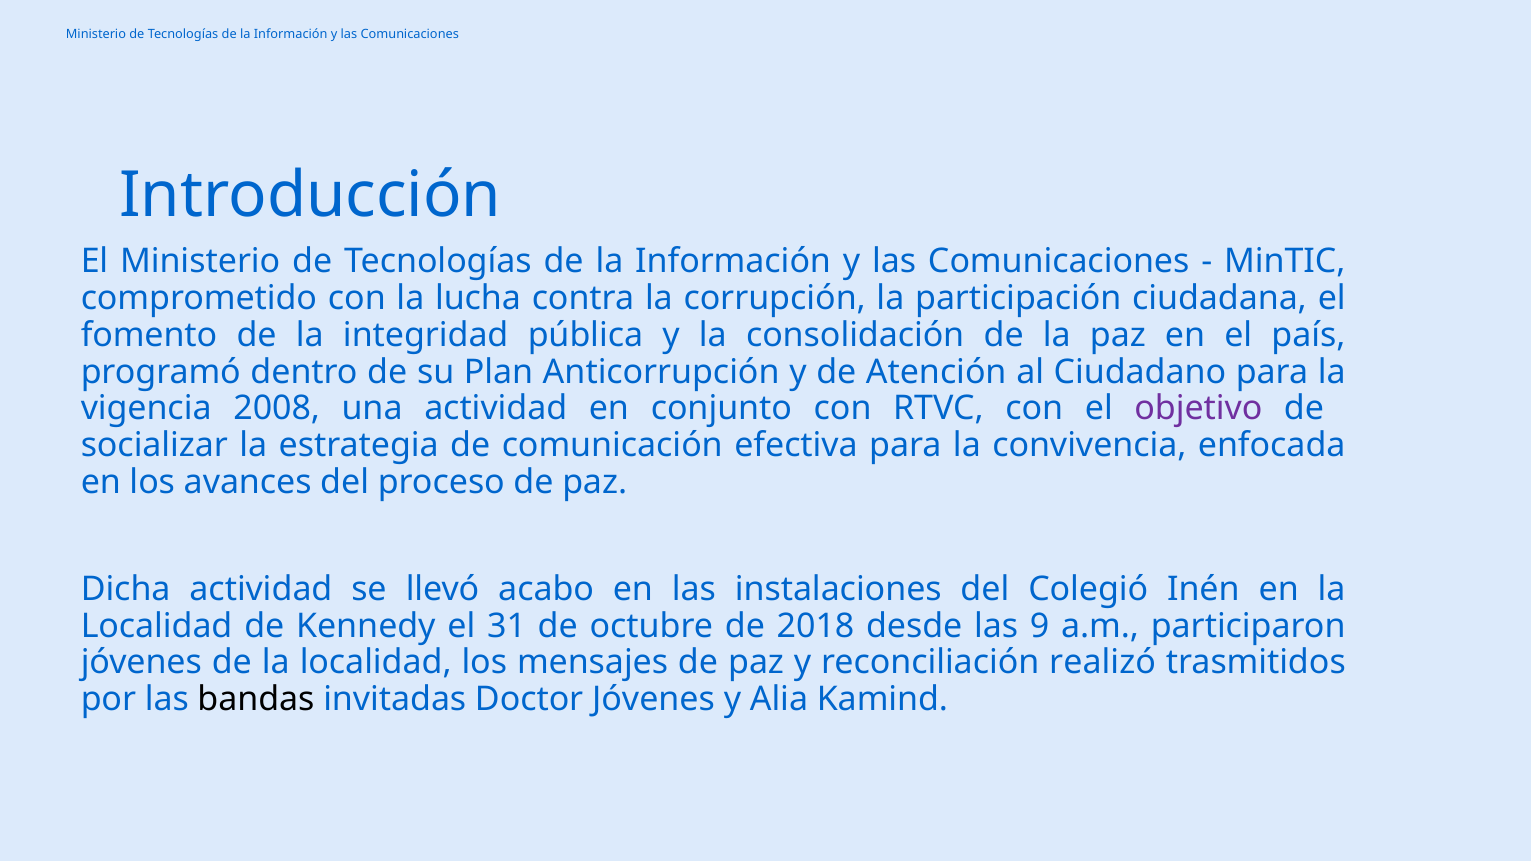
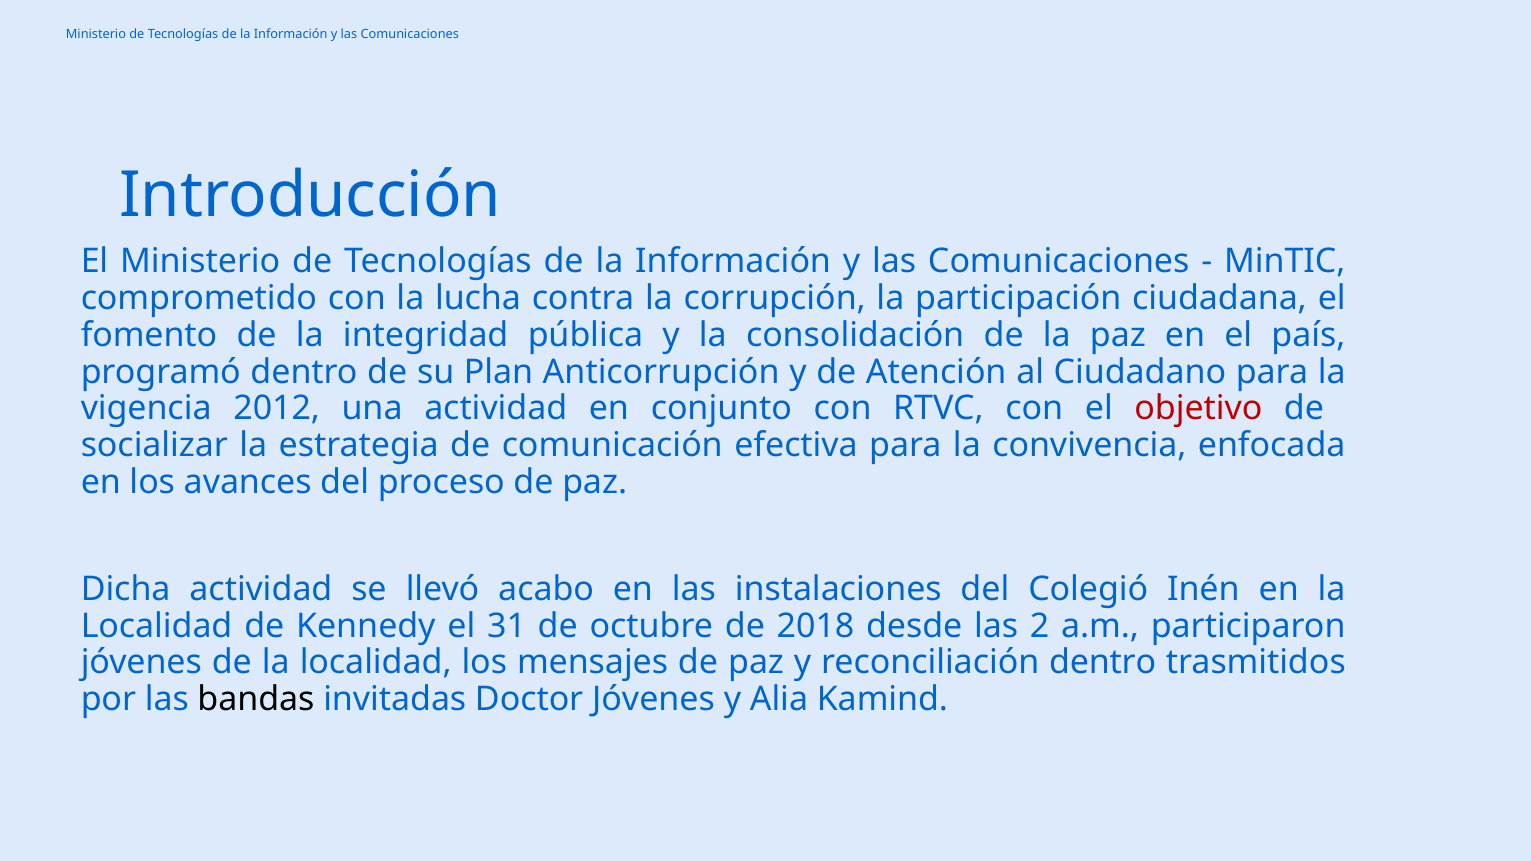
2008: 2008 -> 2012 (277, 409)
objetivo colour: purple -> red (1198, 409)
9: 9 -> 2 (1040, 626)
reconciliación realizó: realizó -> dentro (1103, 663)
